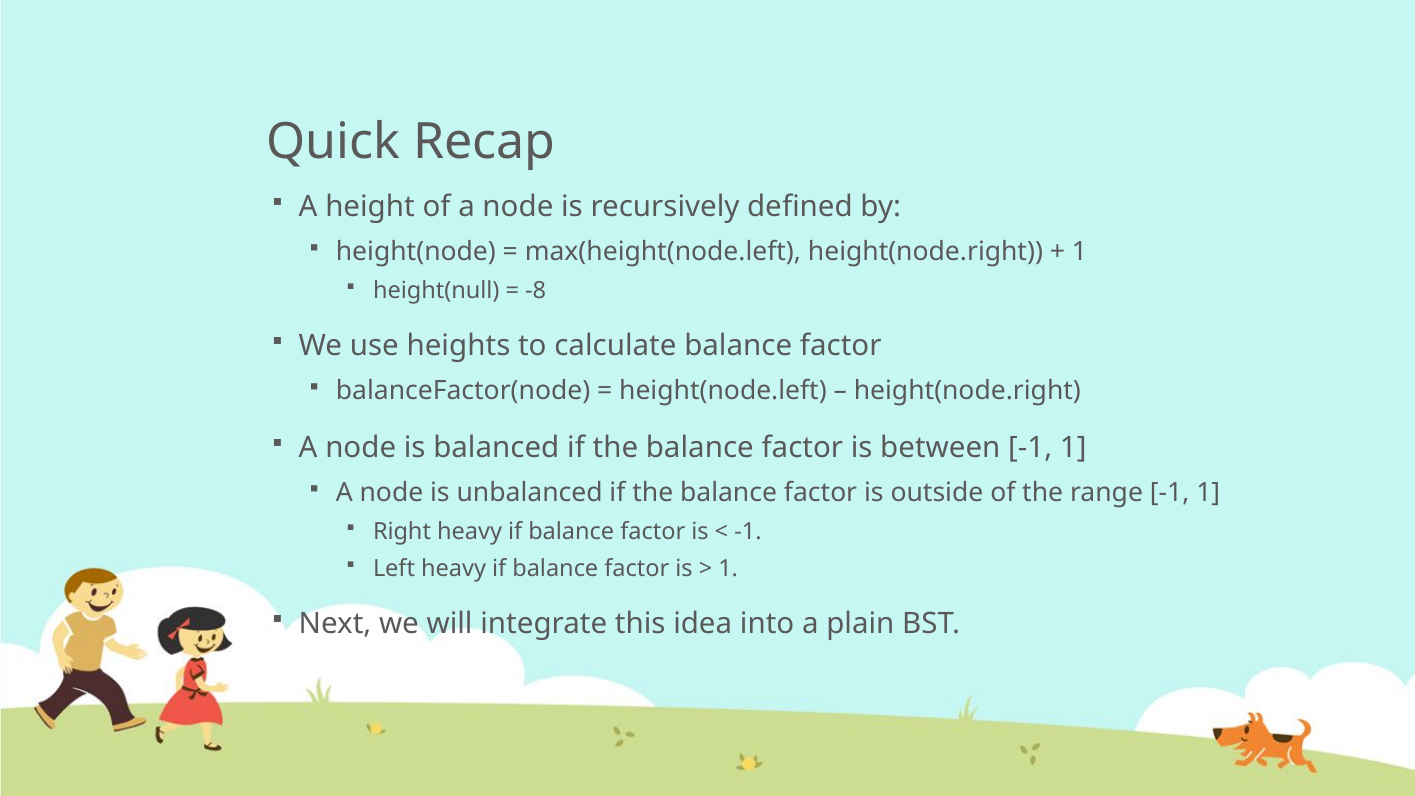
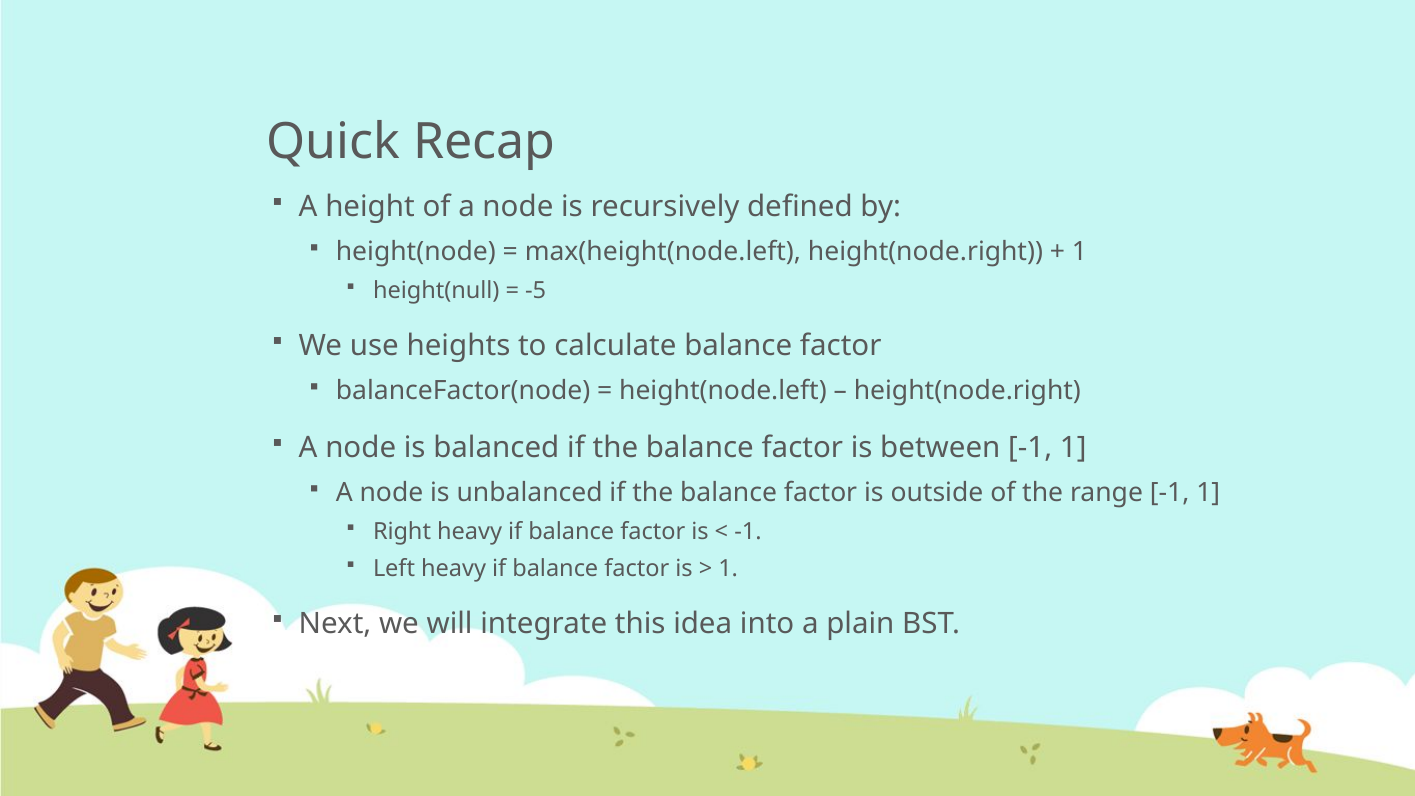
-8: -8 -> -5 (536, 291)
